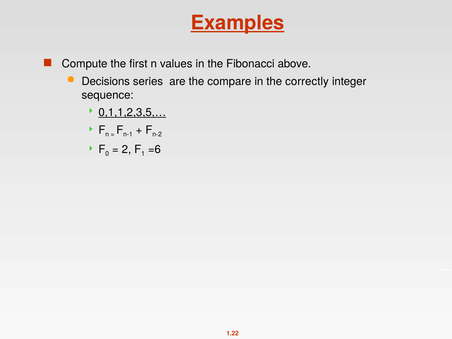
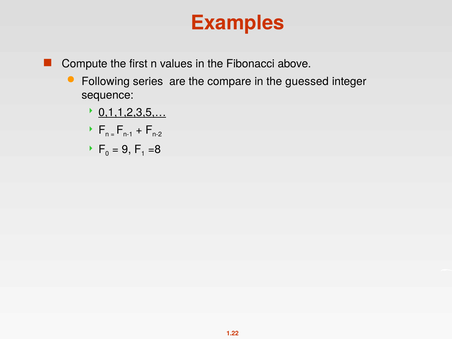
Examples underline: present -> none (238, 23)
Decisions: Decisions -> Following (106, 81)
correctly: correctly -> guessed (307, 81)
2: 2 -> 9 (126, 149)
=6: =6 -> =8 (154, 149)
